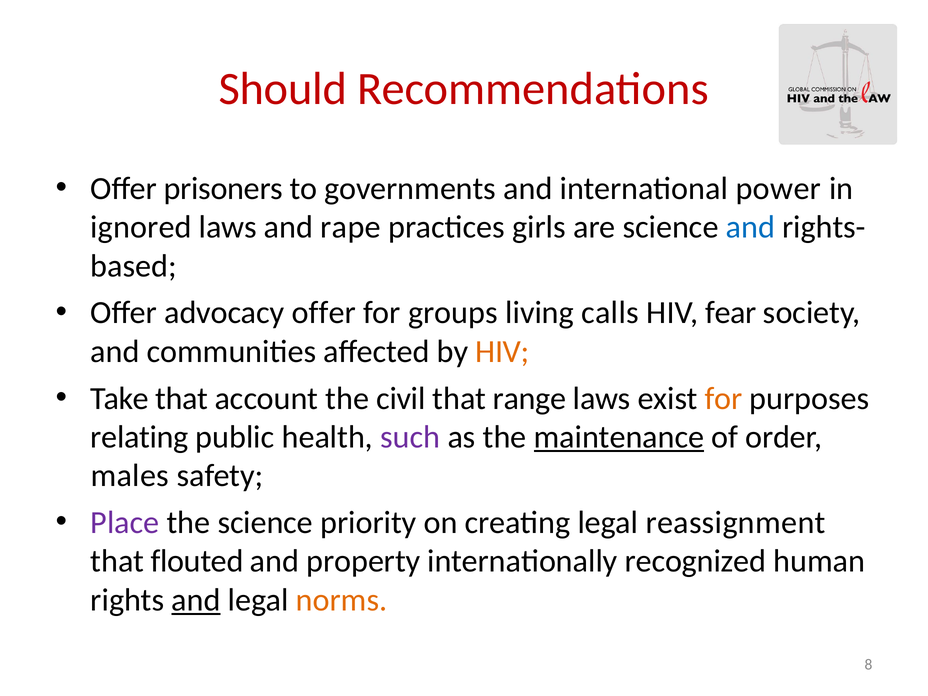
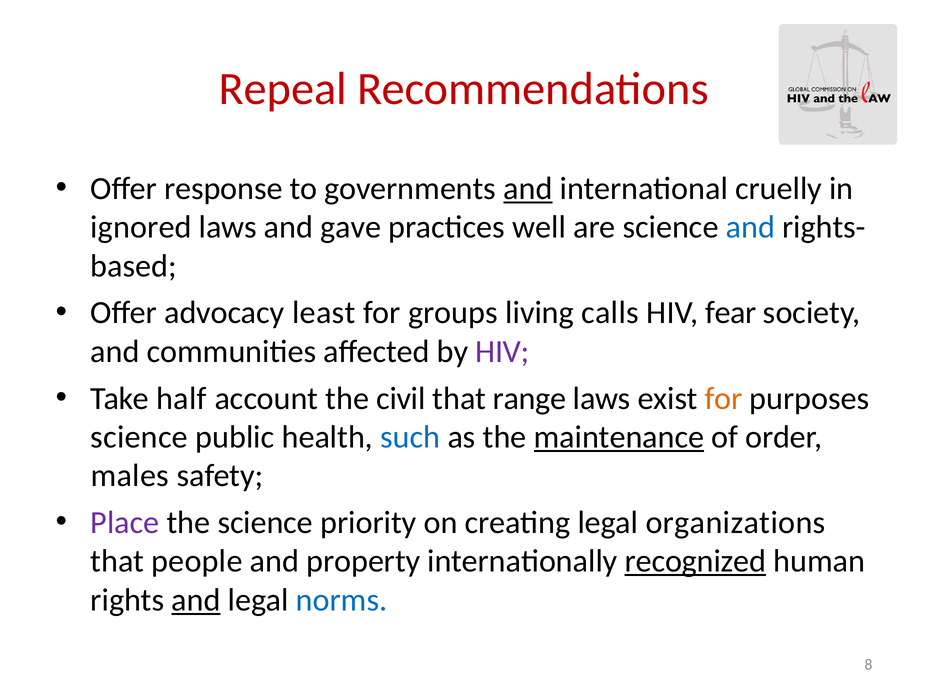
Should: Should -> Repeal (283, 89)
prisoners: prisoners -> response (223, 189)
and underline: none -> present (528, 189)
power: power -> cruelly (779, 189)
rape: rape -> gave (351, 227)
girls: girls -> well (539, 227)
advocacy offer: offer -> least (324, 313)
HIV colour: orange -> purple (502, 352)
Take that: that -> half (181, 398)
relating: relating -> science (139, 437)
such colour: purple -> blue (410, 437)
reassignment: reassignment -> organizations (735, 523)
flouted: flouted -> people (197, 561)
recognized underline: none -> present (695, 561)
norms colour: orange -> blue (342, 600)
